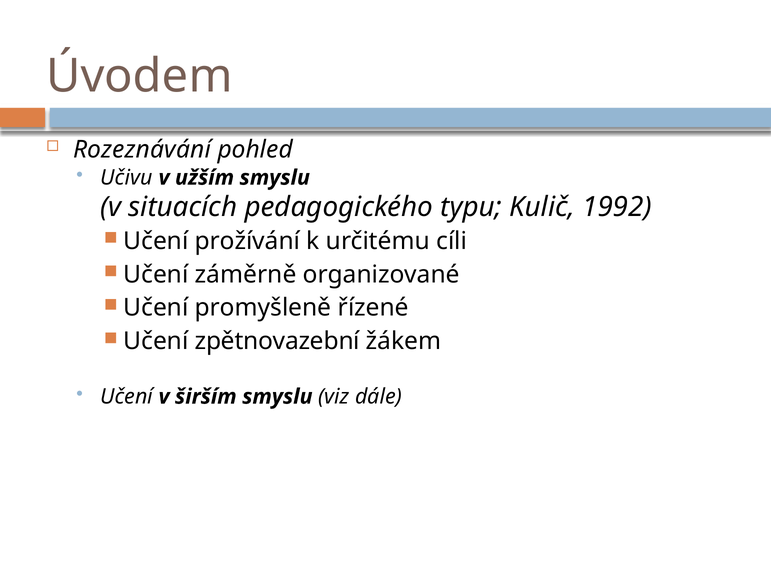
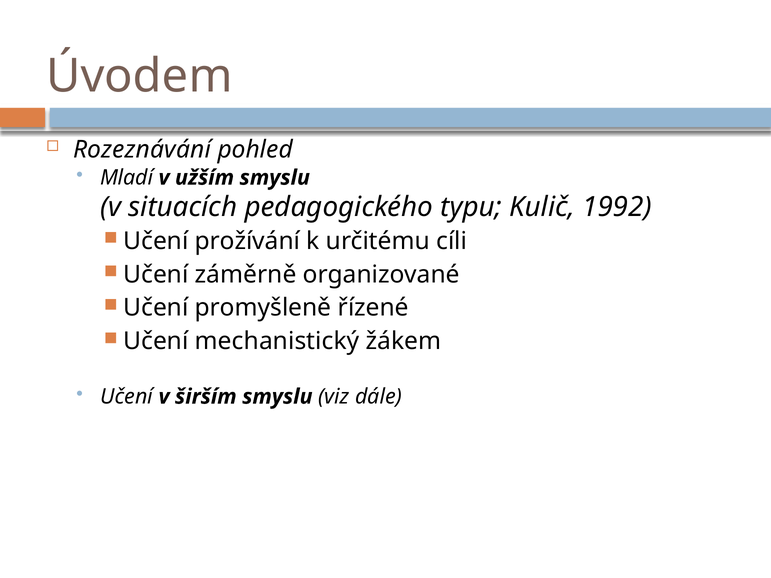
Učivu: Učivu -> Mladí (127, 178)
zpětnovazební: zpětnovazební -> mechanistický (277, 341)
